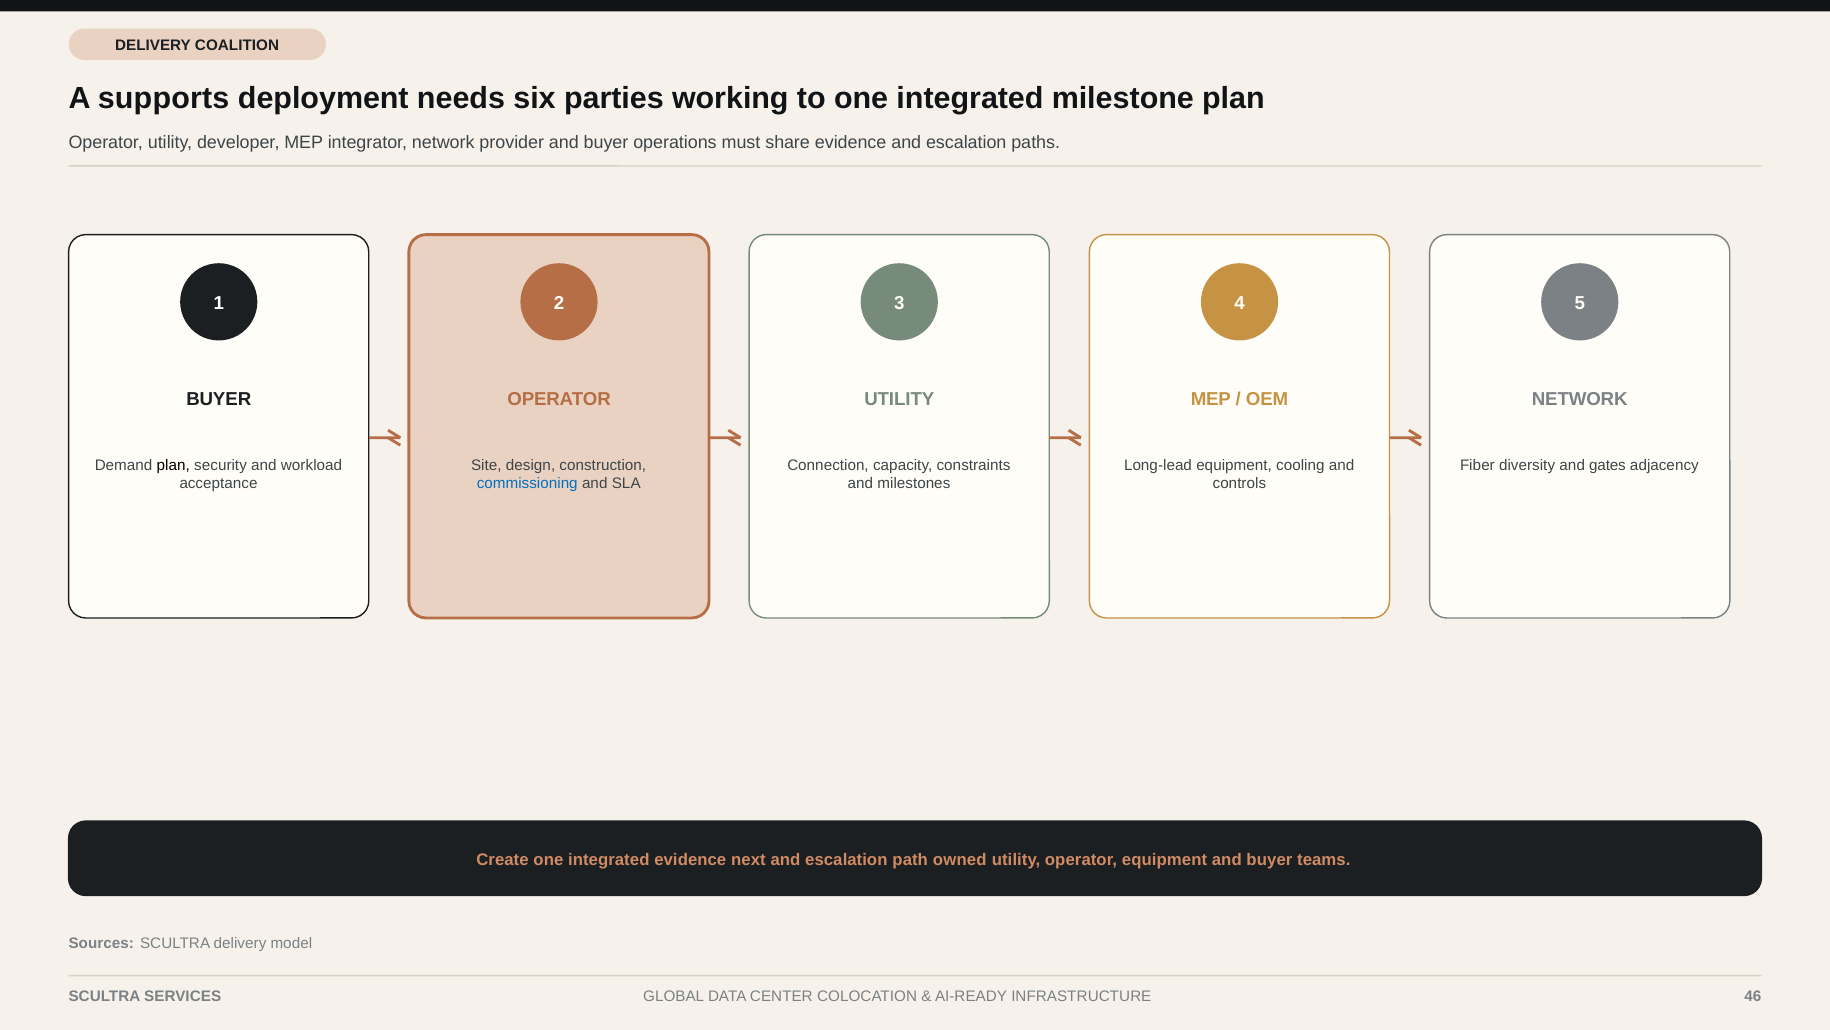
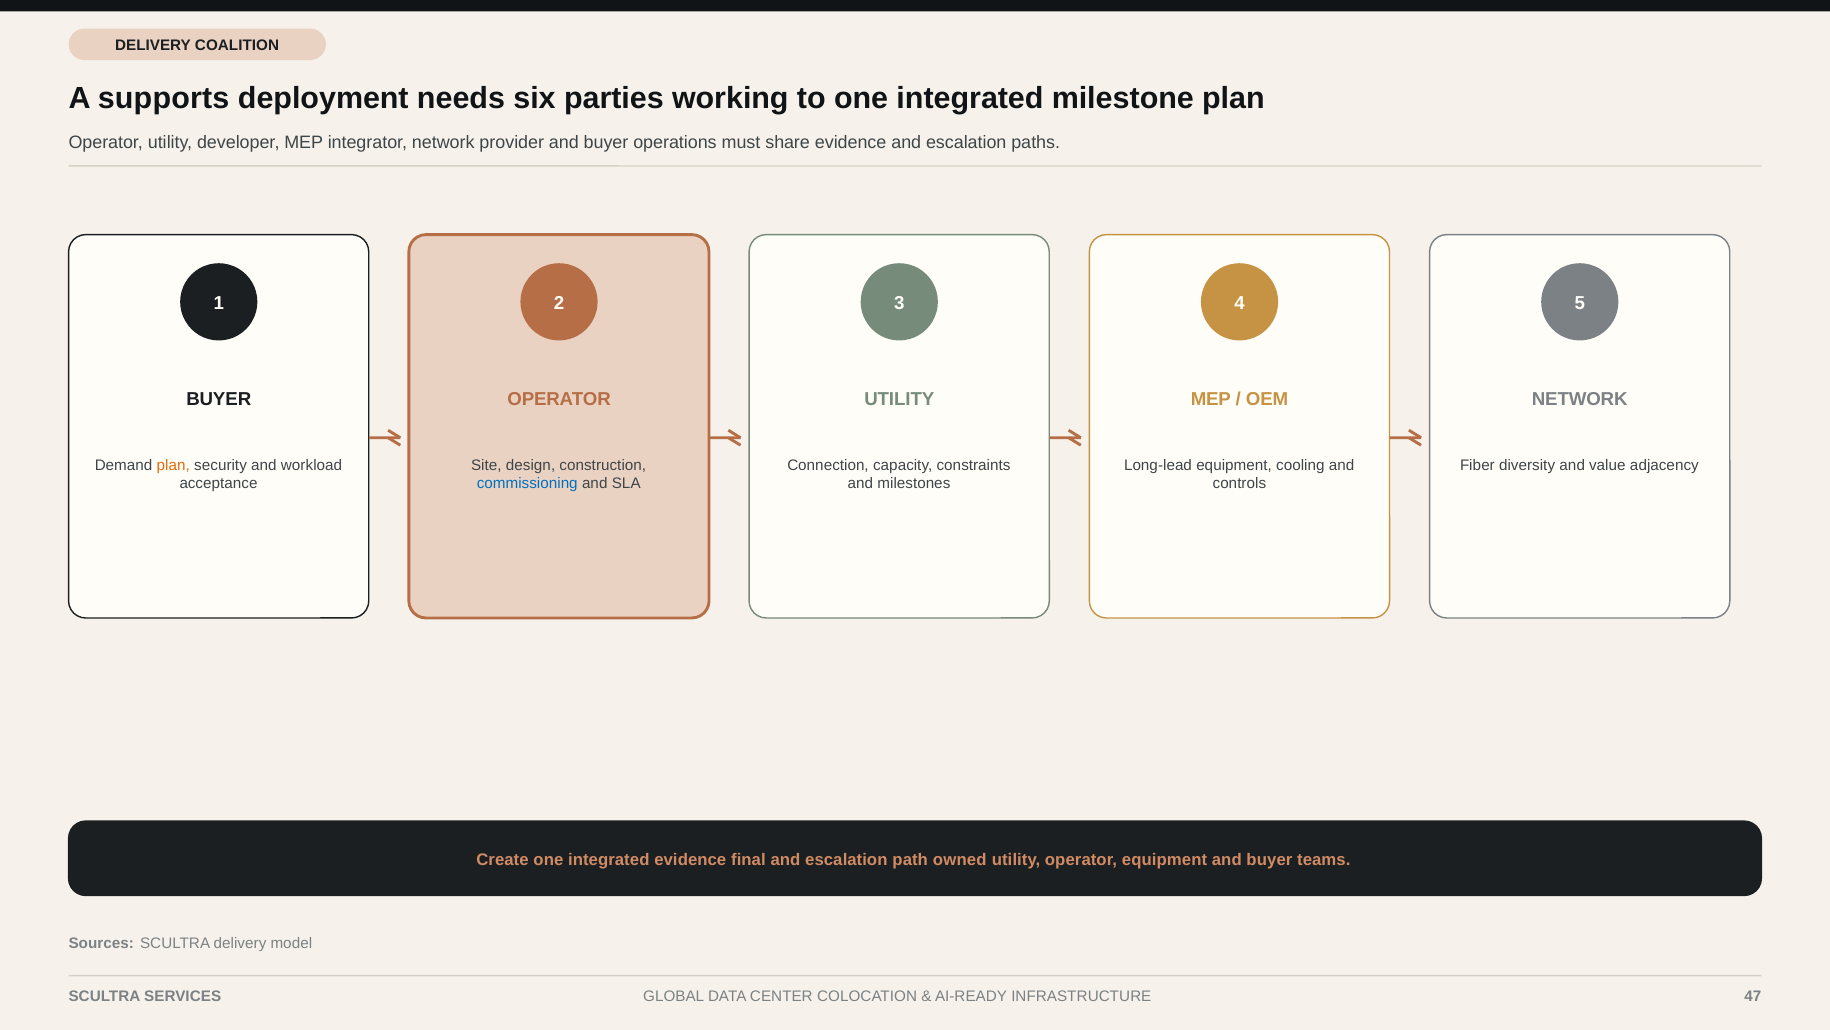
plan colour: black -> orange (173, 465)
gates: gates -> value (1607, 465)
next: next -> final (748, 859)
46: 46 -> 47 (1753, 996)
